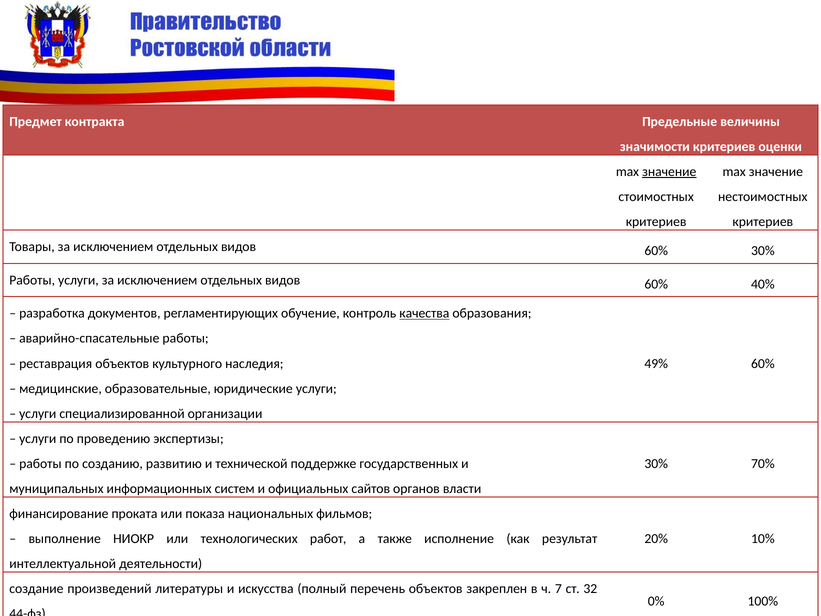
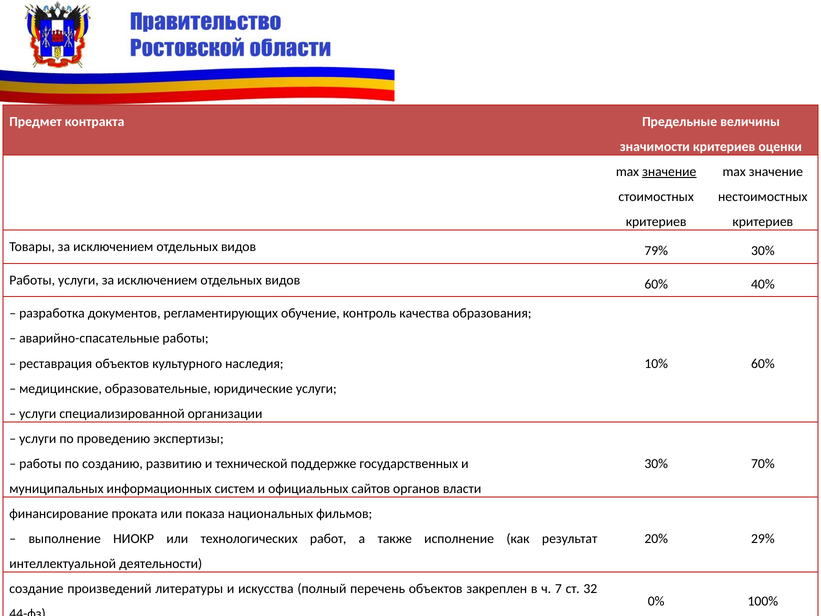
60%: 60% -> 79% (656, 251)
качества underline: present -> none (424, 313)
49%: 49% -> 10% (656, 363)
10%: 10% -> 29% (763, 539)
